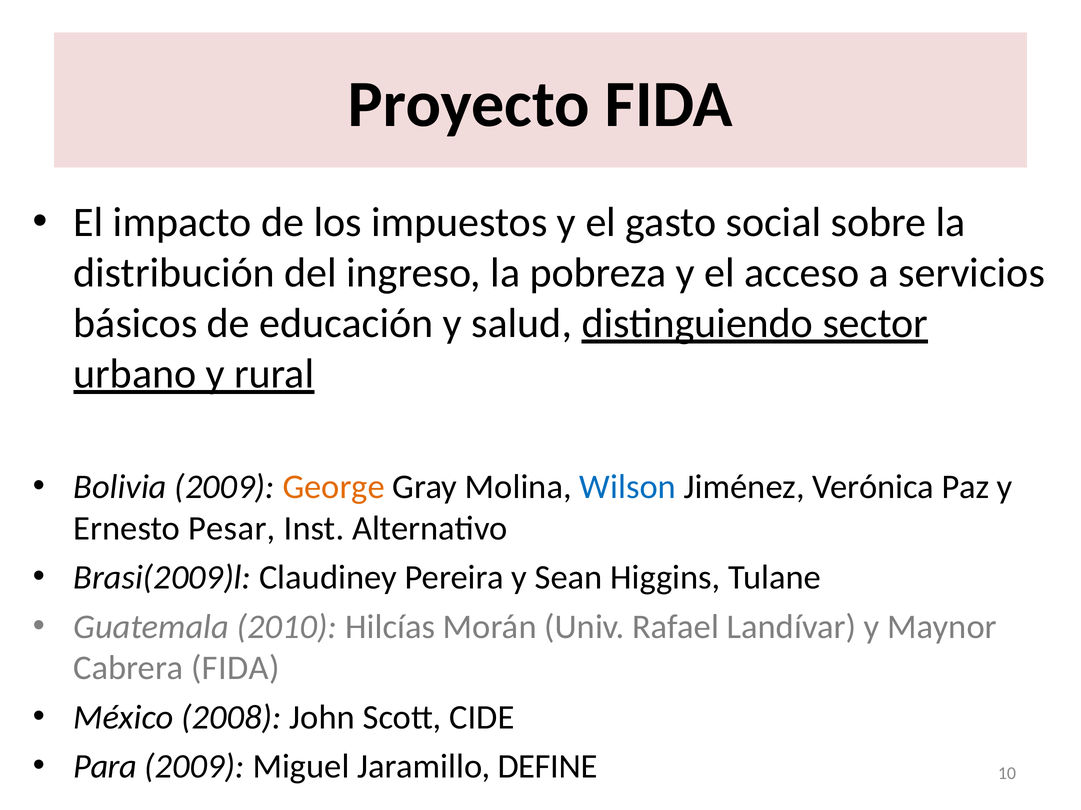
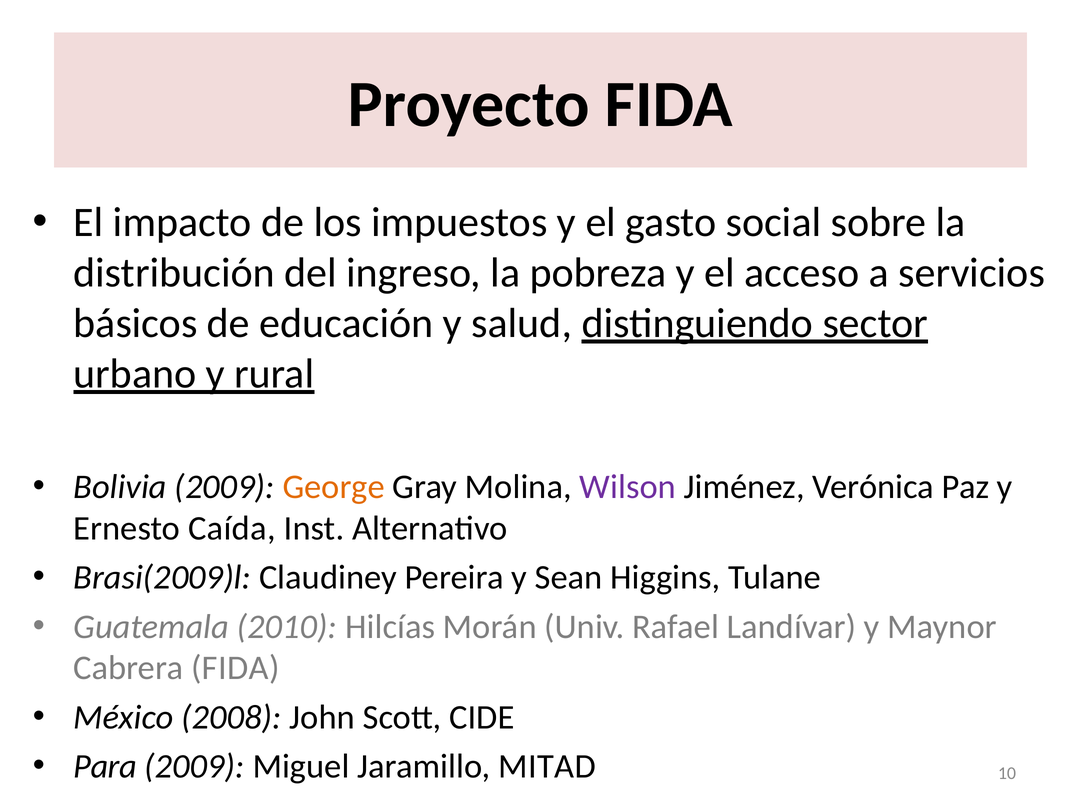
Wilson colour: blue -> purple (628, 487)
Pesar: Pesar -> Caída (232, 529)
DEFINE: DEFINE -> MITAD (547, 767)
